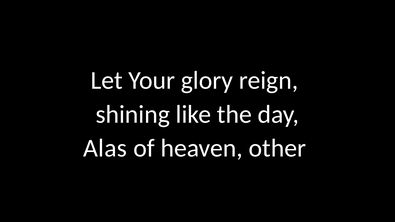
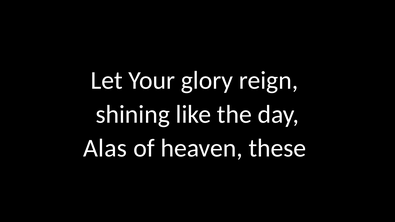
other: other -> these (277, 148)
